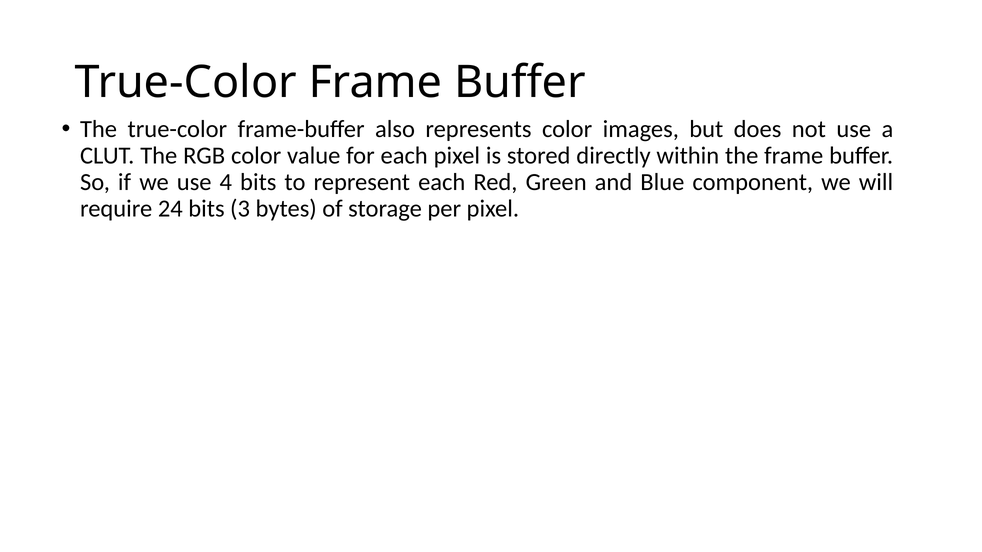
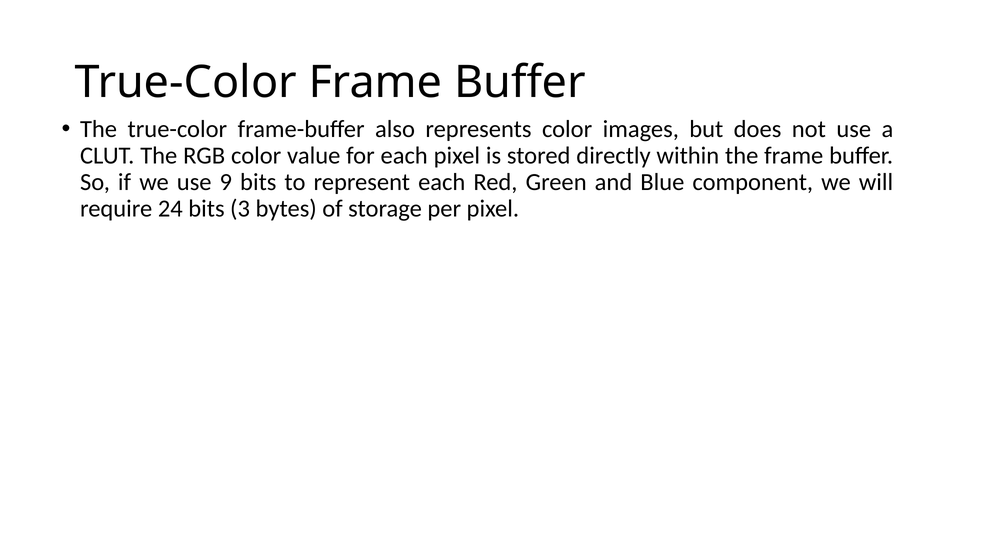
4: 4 -> 9 (226, 182)
